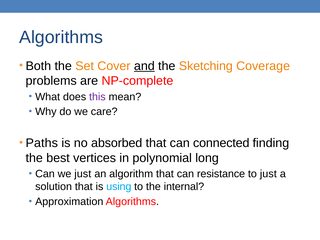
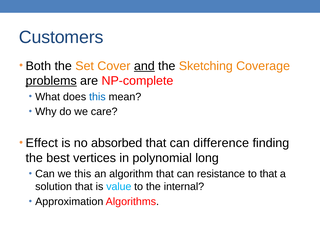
Algorithms: Algorithms -> Customers (61, 37)
problems underline: none -> present (51, 81)
this colour: purple -> blue (97, 97)
Paths: Paths -> Effect (42, 143)
connected: connected -> difference (221, 143)
we just: just -> this (83, 174)
to just: just -> that (268, 174)
using: using -> value (119, 187)
